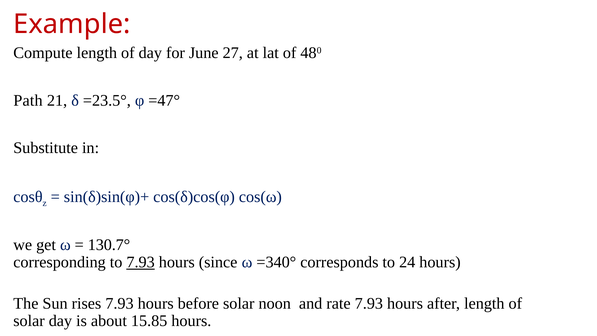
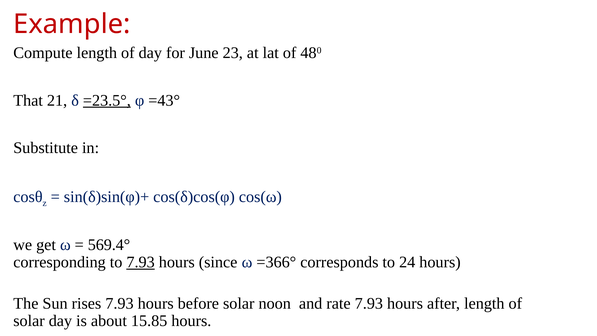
27: 27 -> 23 (233, 53)
Path: Path -> That (28, 100)
=23.5° underline: none -> present (107, 100)
=47°: =47° -> =43° (164, 100)
130.7°: 130.7° -> 569.4° (109, 245)
=340°: =340° -> =366° (276, 262)
